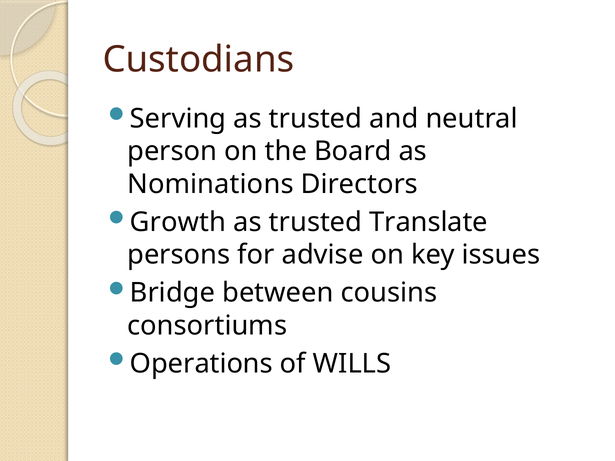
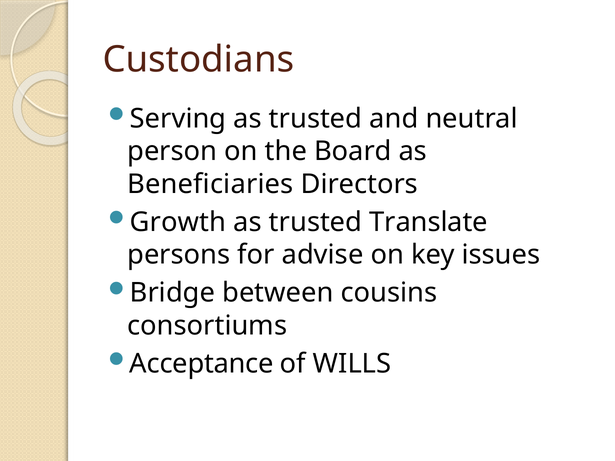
Nominations: Nominations -> Beneficiaries (210, 184)
Operations: Operations -> Acceptance (202, 364)
